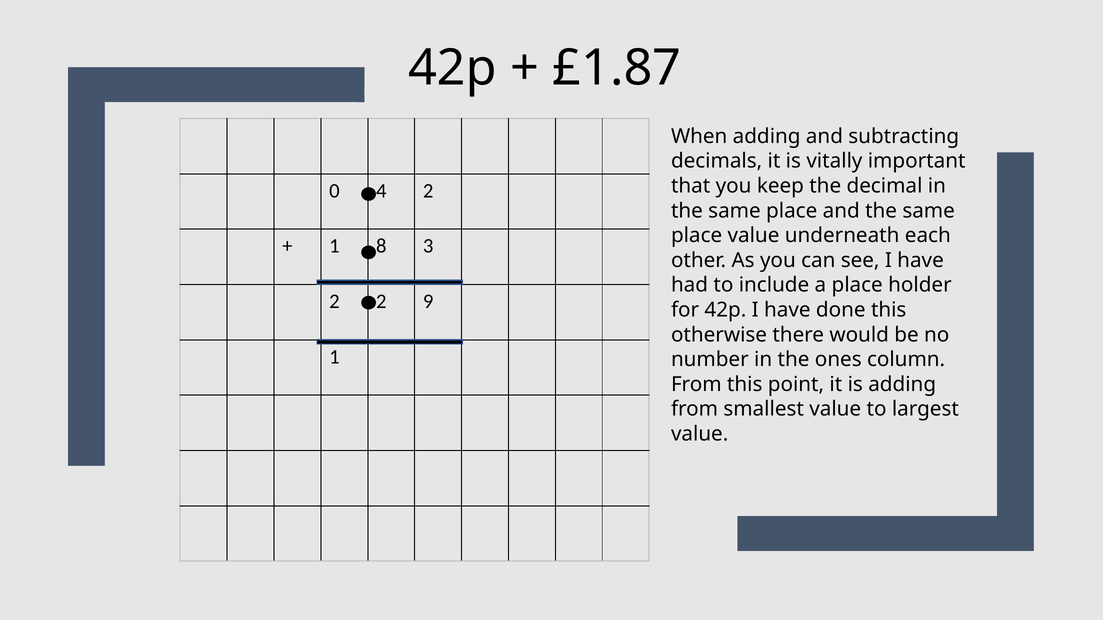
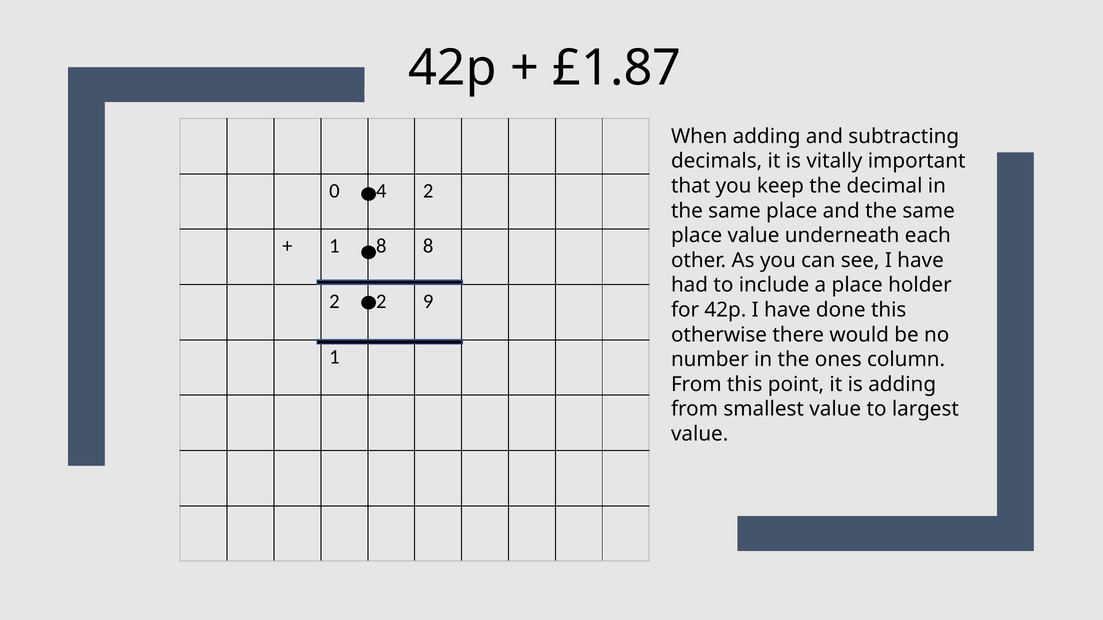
8 3: 3 -> 8 (428, 246)
